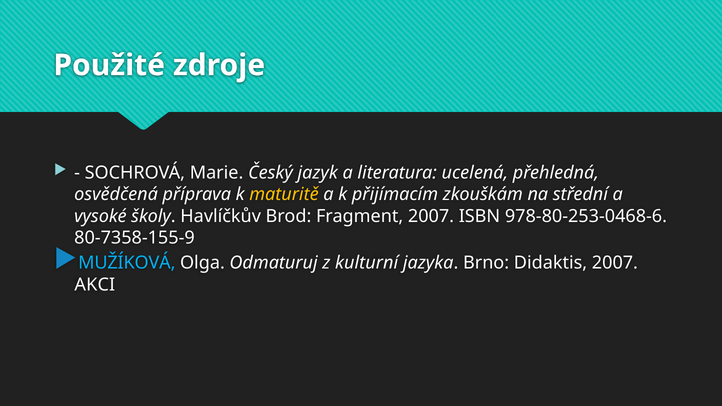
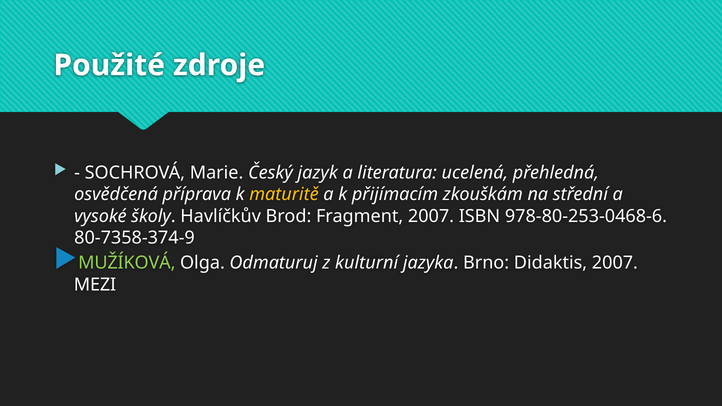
80-7358-155-9: 80-7358-155-9 -> 80-7358-374-9 (134, 238)
MUŽÍKOVÁ colour: light blue -> light green (127, 263)
AKCI: AKCI -> MEZI (95, 285)
